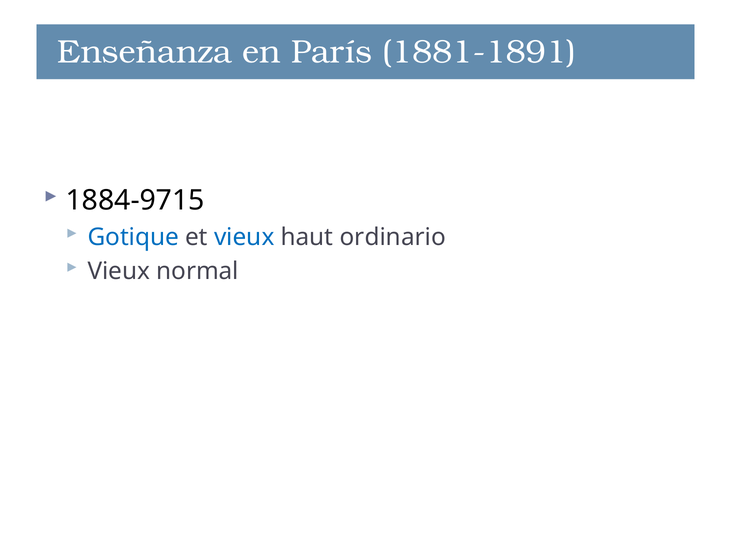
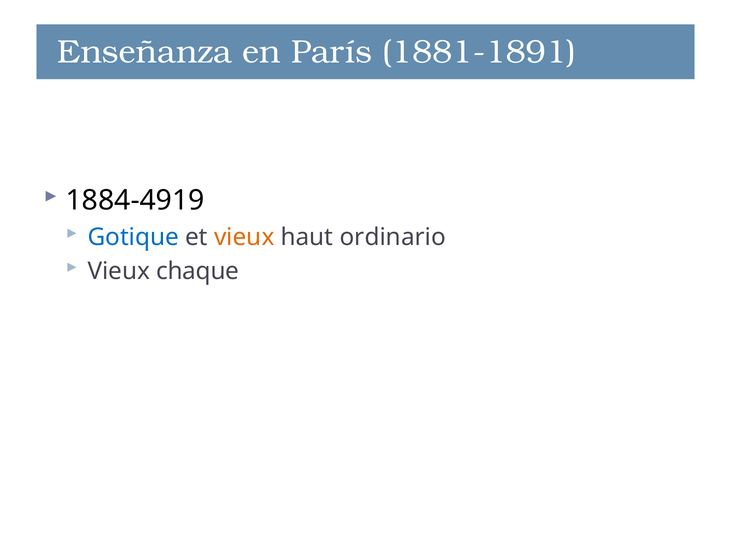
1884-9715: 1884-9715 -> 1884-4919 (135, 201)
vieux colour: blue -> orange (244, 237)
normal: normal -> chaque (198, 271)
